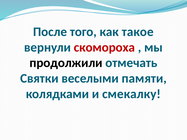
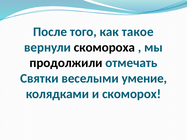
скомороха colour: red -> black (104, 47)
памяти: памяти -> умение (144, 79)
смекалку: смекалку -> скоморох (132, 94)
